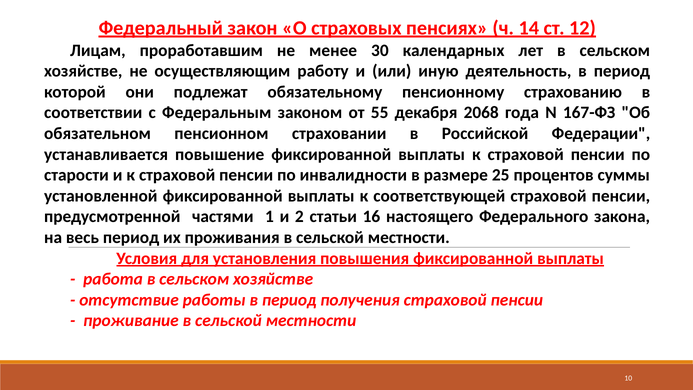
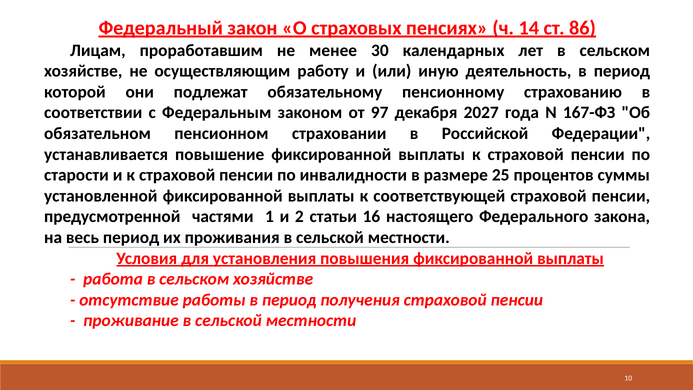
12: 12 -> 86 (582, 28)
55: 55 -> 97 (380, 113)
2068: 2068 -> 2027 (481, 113)
